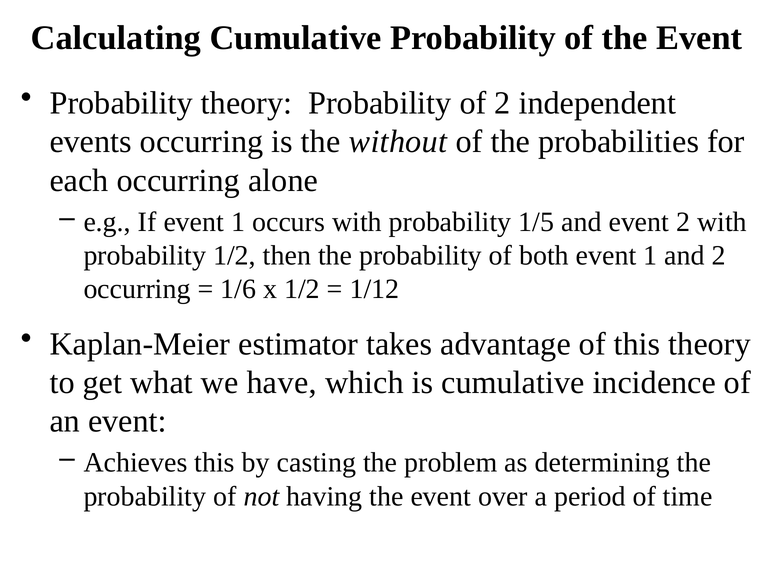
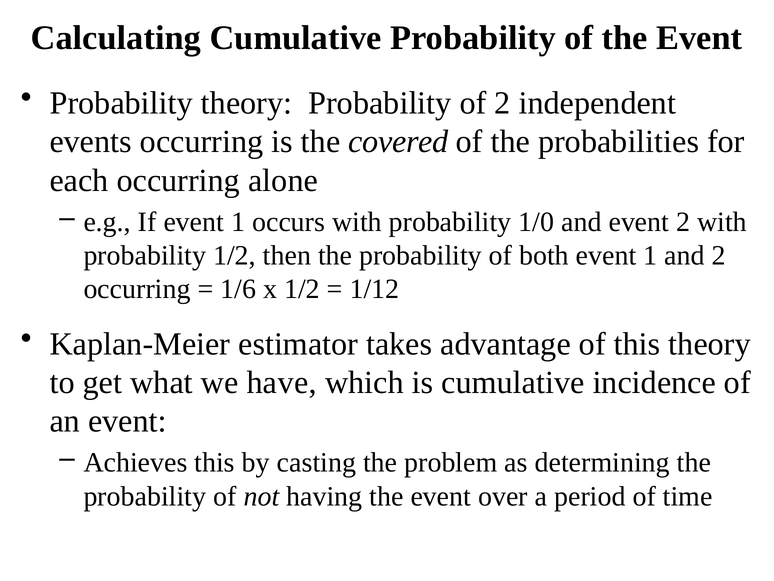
without: without -> covered (398, 142)
1/5: 1/5 -> 1/0 (536, 222)
